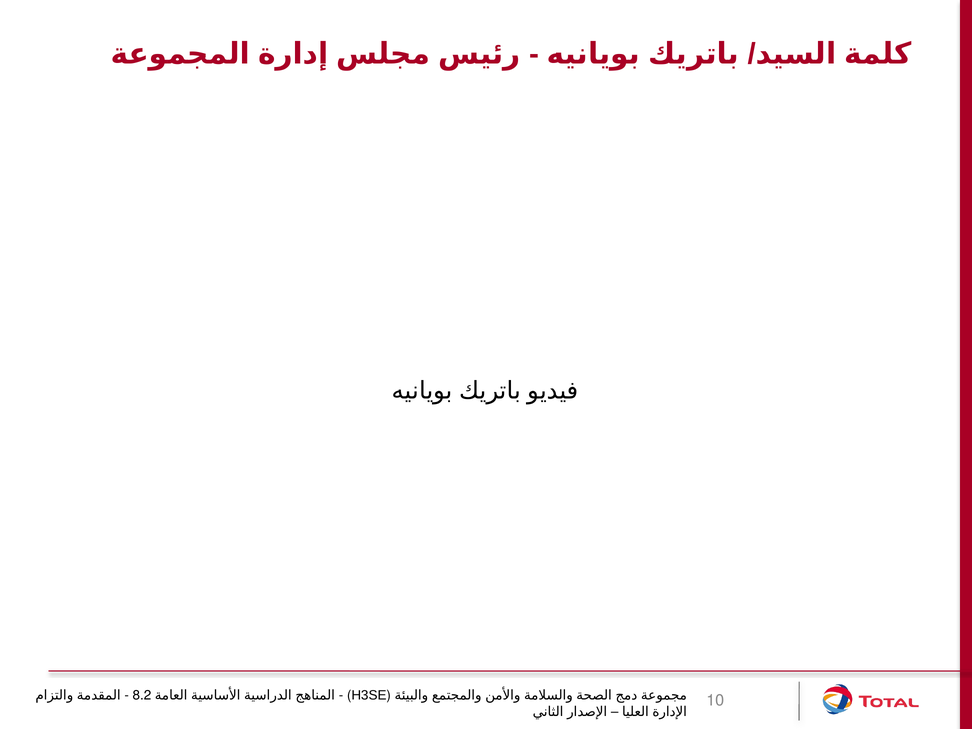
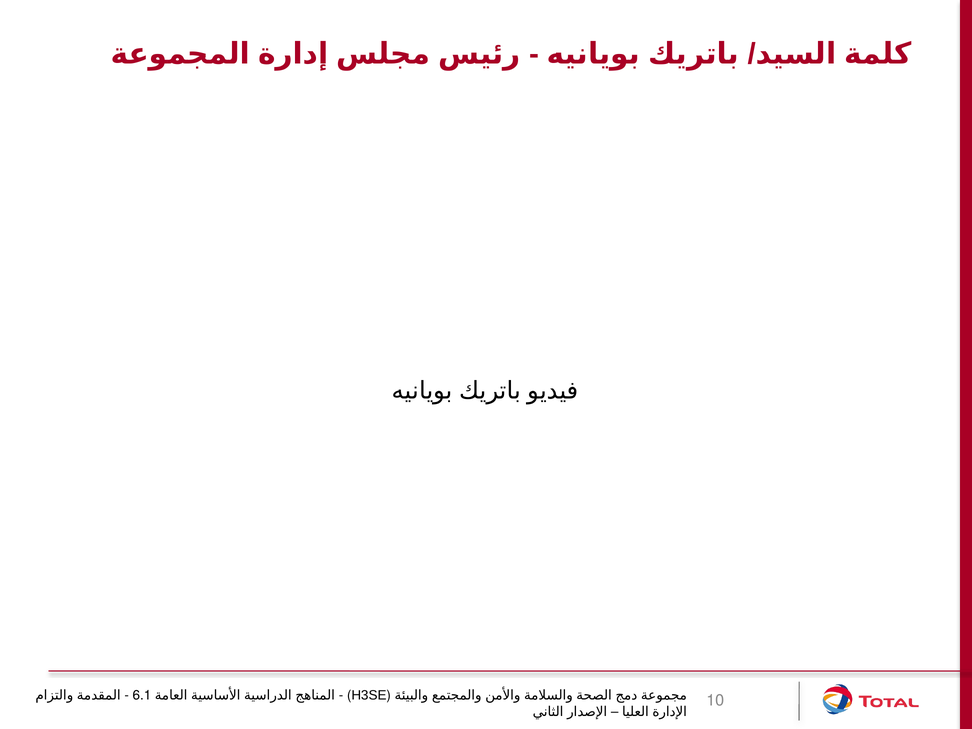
8.2: 8.2 -> 6.1 (142, 695)
